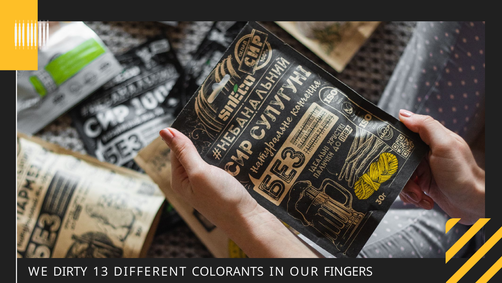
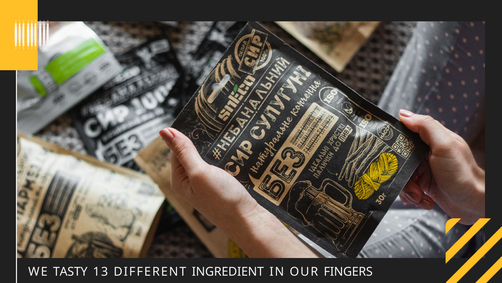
DIRTY: DIRTY -> TASTY (70, 271)
COLORANTS: COLORANTS -> INGREDIENT (228, 271)
